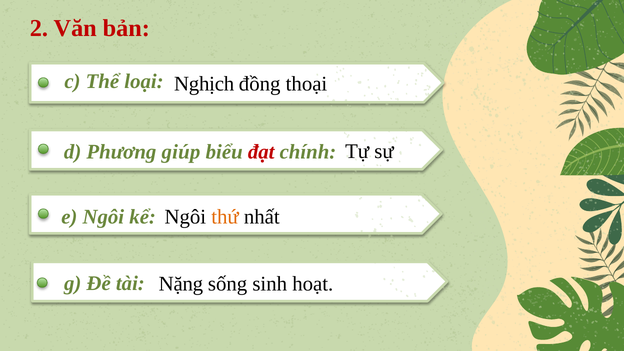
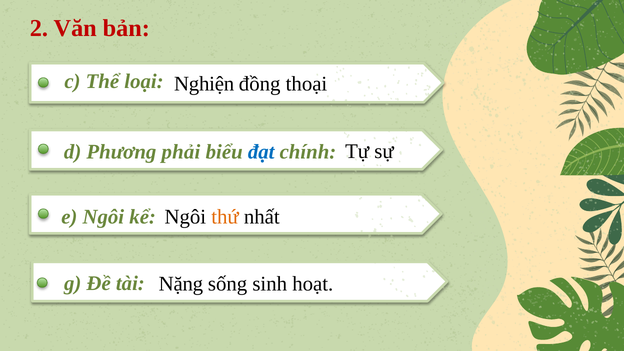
Nghịch: Nghịch -> Nghiện (204, 84)
giúp: giúp -> phải (181, 152)
đạt colour: red -> blue (261, 152)
